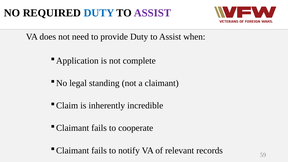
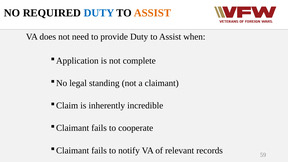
ASSIST colour: purple -> orange (152, 13)
